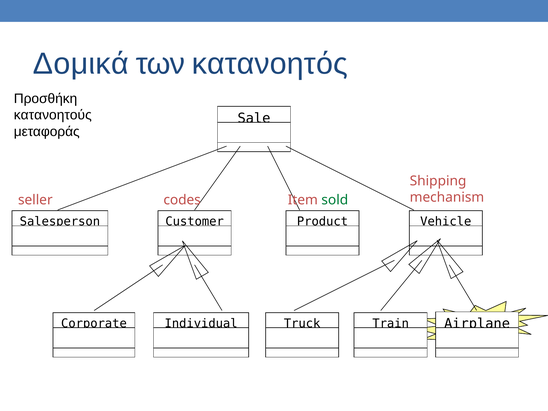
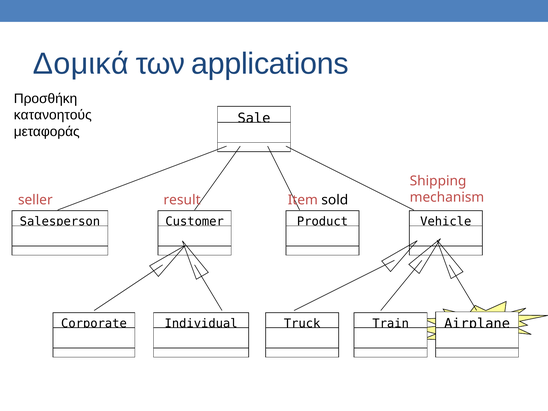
κατανοητός: κατανοητός -> applications (270, 64)
codes: codes -> result (182, 200)
sold colour: green -> black (335, 200)
